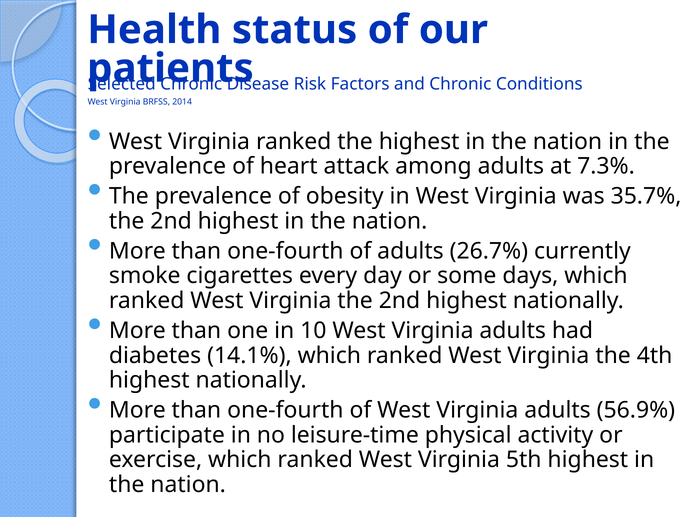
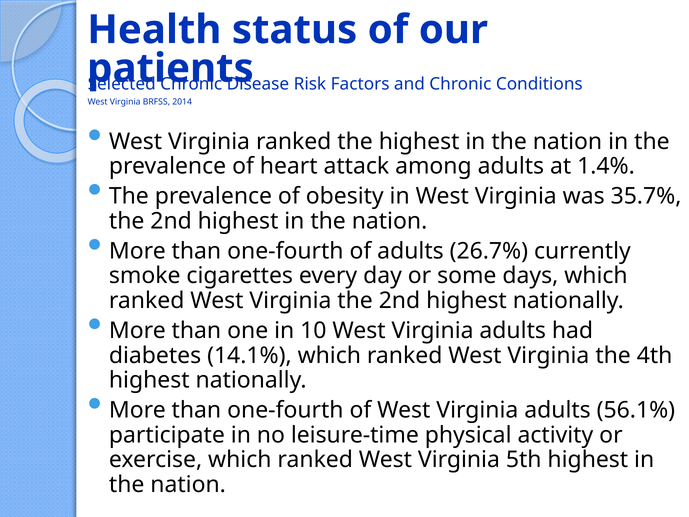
7.3%: 7.3% -> 1.4% (606, 166)
56.9%: 56.9% -> 56.1% (636, 410)
